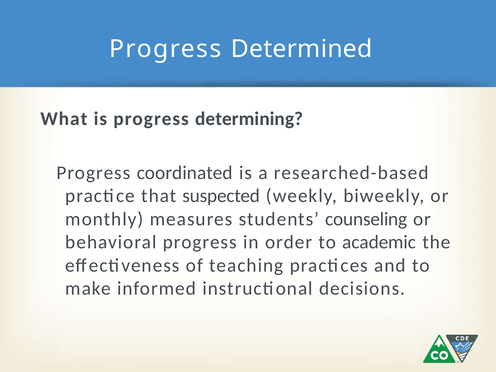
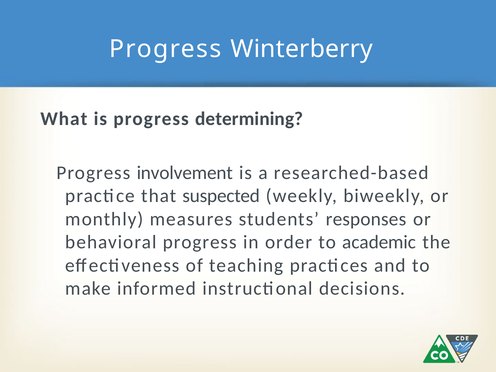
Determined: Determined -> Winterberry (302, 49)
coordinated: coordinated -> involvement (185, 173)
counseling: counseling -> responses (366, 219)
